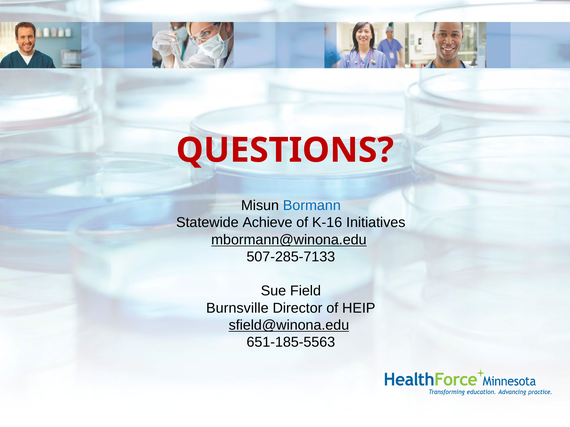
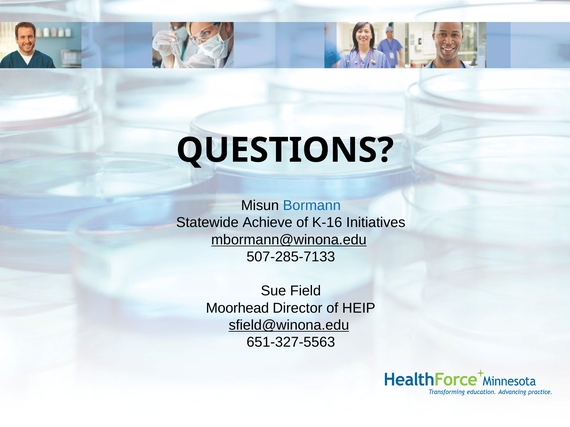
QUESTIONS colour: red -> black (285, 150)
Burnsville: Burnsville -> Moorhead (237, 308)
651-185-5563: 651-185-5563 -> 651-327-5563 (291, 343)
